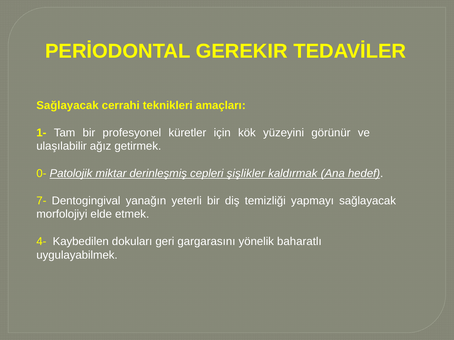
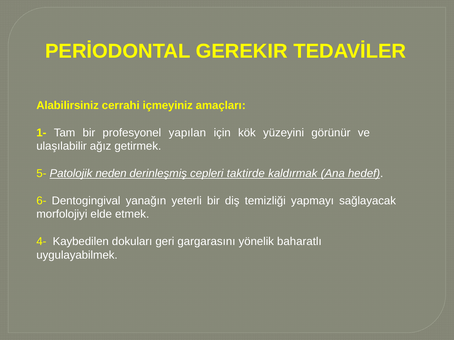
Sağlayacak: Sağlayacak -> Alabilirsiniz (68, 106)
teknikleri: teknikleri -> içmeyiniz (168, 106)
küretler: küretler -> yapılan (187, 133)
0-: 0- -> 5- (41, 174)
miktar: miktar -> neden (111, 174)
şişlikler: şişlikler -> taktirde (246, 174)
7-: 7- -> 6- (41, 201)
